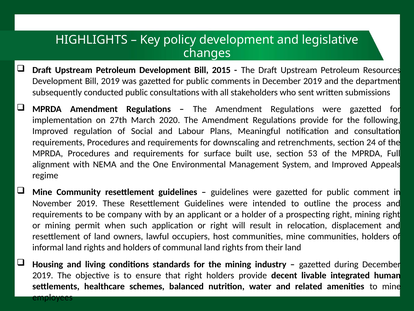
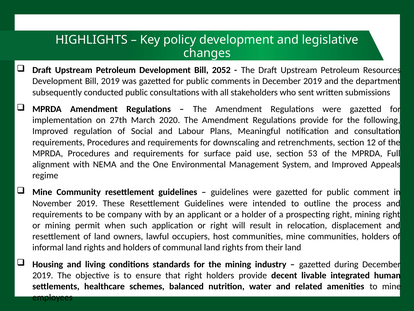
2015: 2015 -> 2052 (221, 70)
24: 24 -> 12 (371, 142)
built: built -> paid (244, 153)
